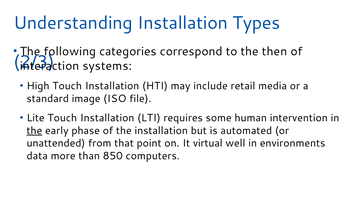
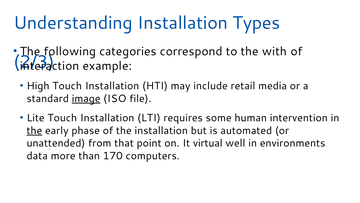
then: then -> with (275, 51)
systems: systems -> example (107, 66)
image underline: none -> present (86, 98)
850: 850 -> 170 (113, 155)
